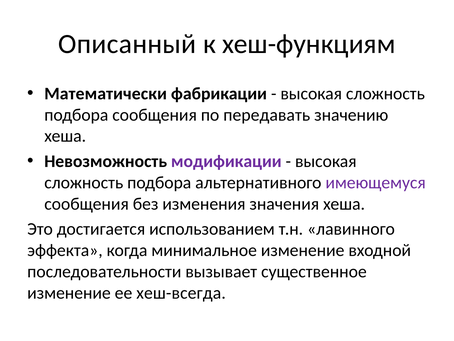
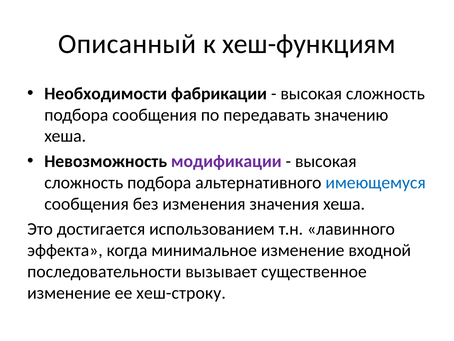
Математически: Математически -> Необходимости (106, 94)
имеющемуся colour: purple -> blue (376, 182)
хеш-всегда: хеш-всегда -> хеш-строку (181, 292)
